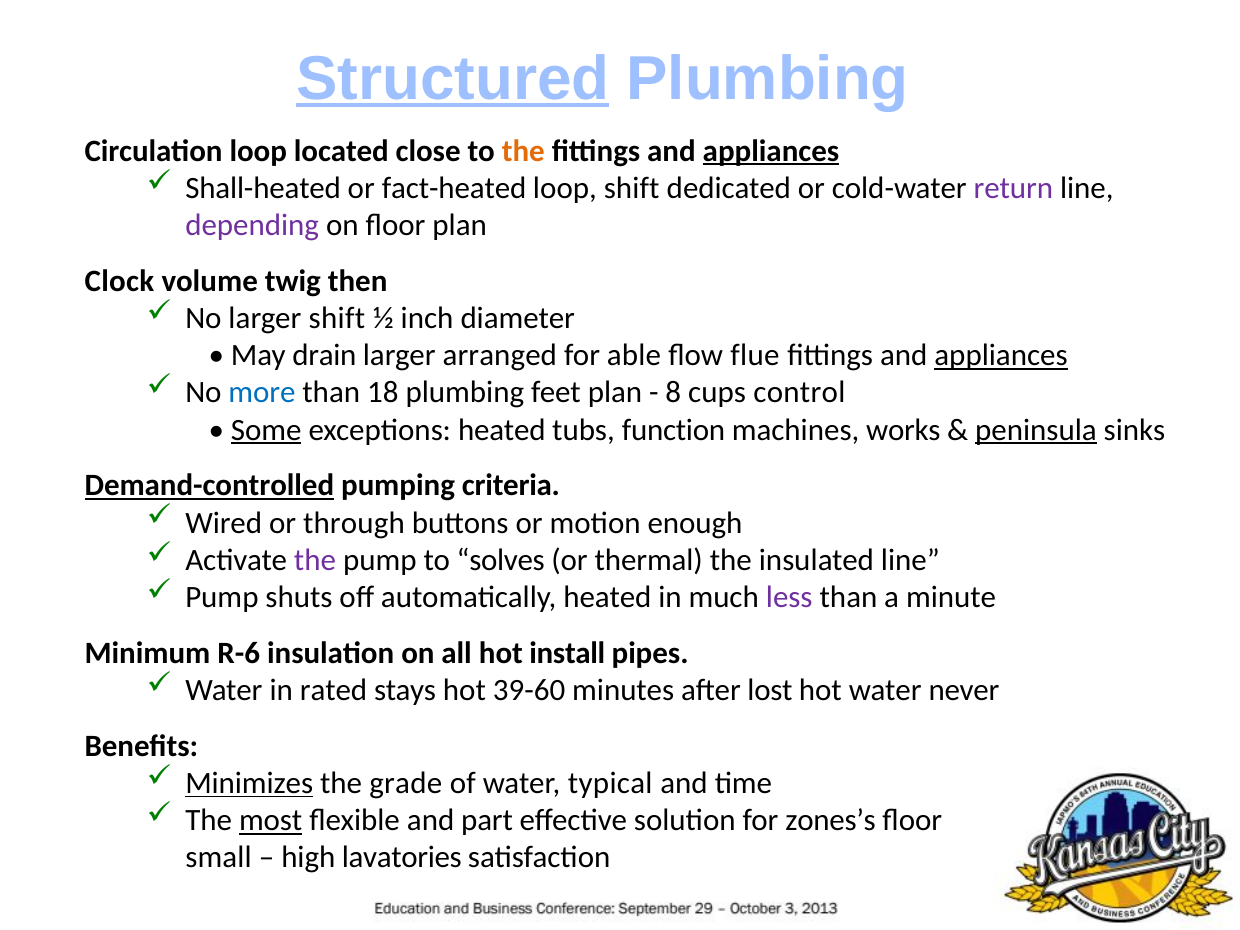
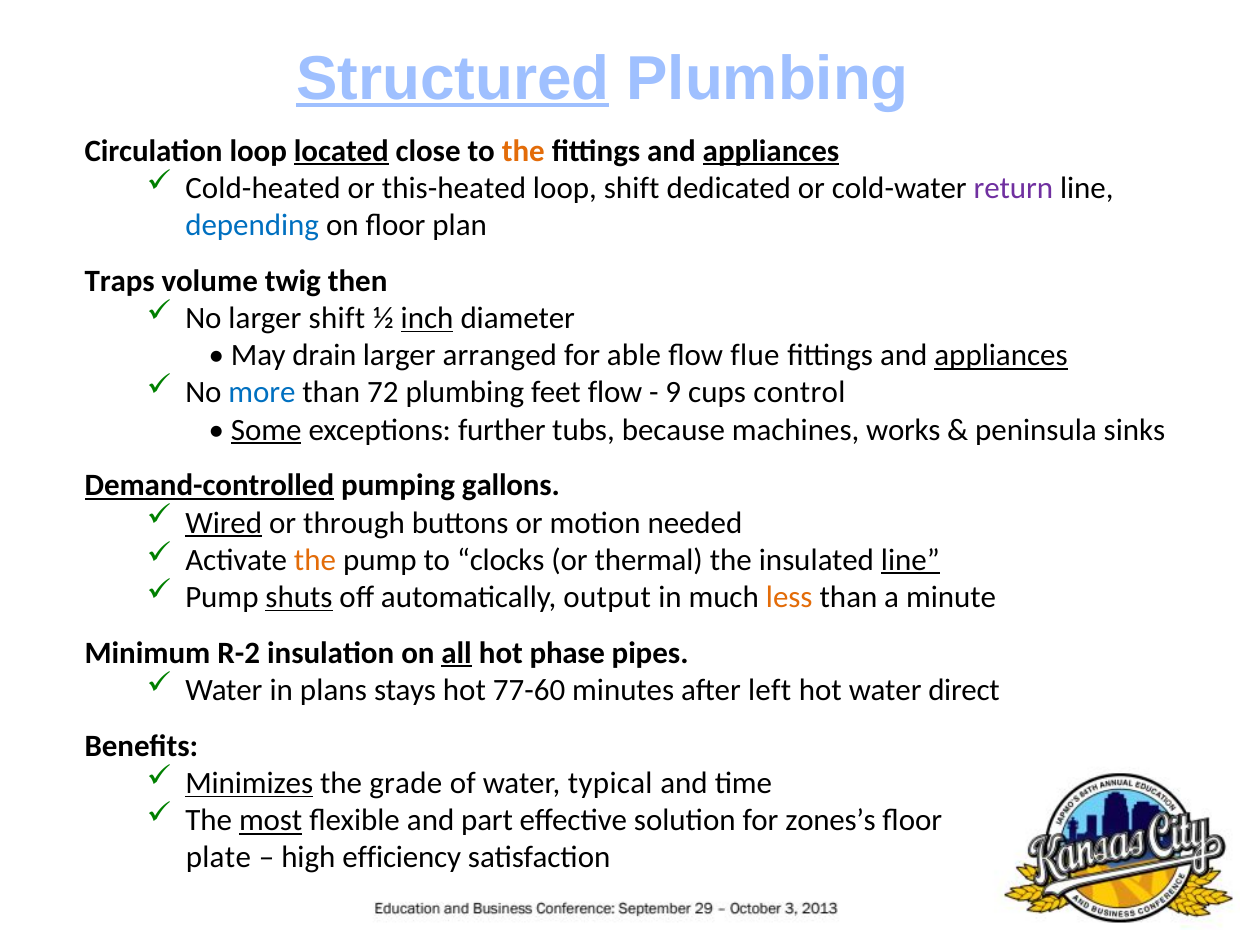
located underline: none -> present (341, 151)
Shall-heated: Shall-heated -> Cold-heated (263, 188)
fact-heated: fact-heated -> this-heated (454, 188)
depending colour: purple -> blue (252, 225)
Clock: Clock -> Traps (120, 281)
inch underline: none -> present (427, 318)
18: 18 -> 72 (383, 393)
feet plan: plan -> flow (615, 393)
8: 8 -> 9 (673, 393)
exceptions heated: heated -> further (502, 430)
function: function -> because (673, 430)
peninsula underline: present -> none (1036, 430)
criteria: criteria -> gallons (511, 486)
Wired underline: none -> present (224, 523)
enough: enough -> needed (695, 523)
the colour: purple -> orange (315, 560)
solves: solves -> clocks (501, 560)
line underline: none -> present (910, 560)
shuts underline: none -> present (299, 597)
automatically heated: heated -> output (607, 597)
less colour: purple -> orange (789, 597)
R-6: R-6 -> R-2 (239, 653)
all underline: none -> present (457, 653)
install: install -> phase (567, 653)
rated: rated -> plans (333, 690)
39-60: 39-60 -> 77-60 (529, 690)
lost: lost -> left (770, 690)
never: never -> direct (964, 690)
small: small -> plate (218, 858)
lavatories: lavatories -> efficiency (402, 858)
